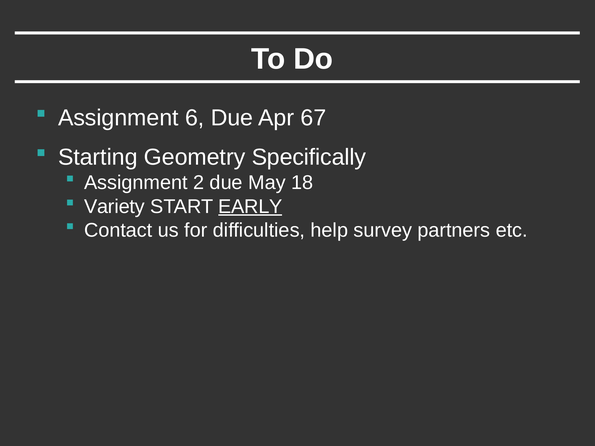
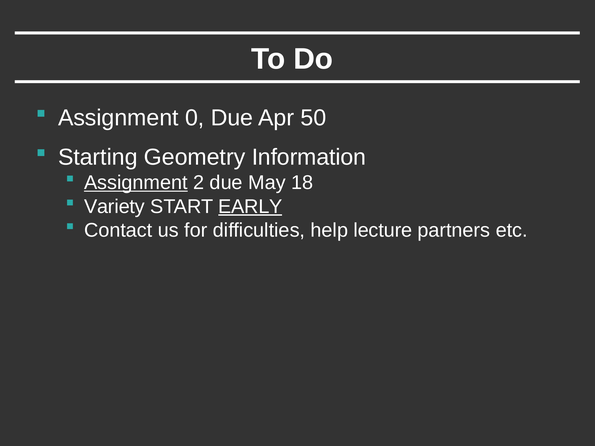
6: 6 -> 0 (195, 118)
67: 67 -> 50 (313, 118)
Specifically: Specifically -> Information (309, 157)
Assignment underline: none -> present (136, 183)
survey: survey -> lecture (383, 230)
